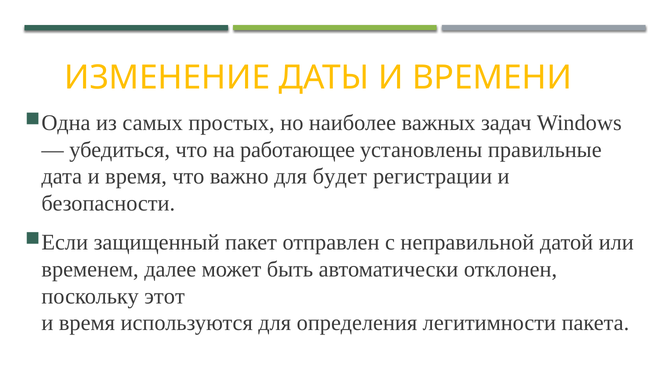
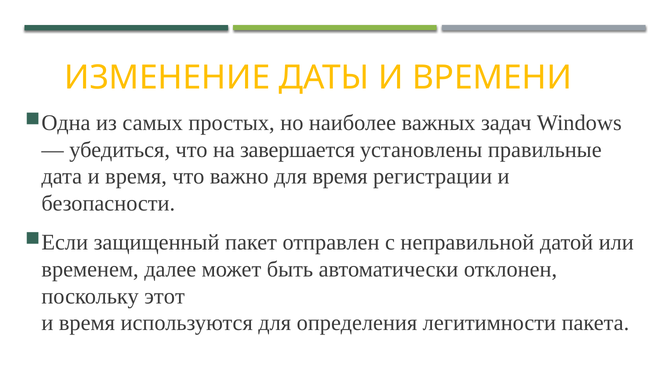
работающее: работающее -> завершается (298, 150)
для будет: будет -> время (340, 176)
